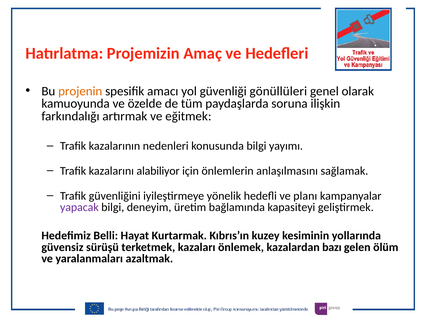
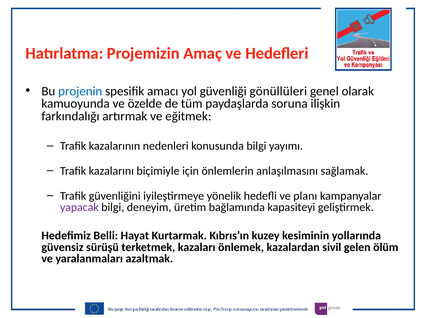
projenin colour: orange -> blue (80, 91)
alabiliyor: alabiliyor -> biçimiyle (158, 171)
bazı: bazı -> sivil (332, 248)
